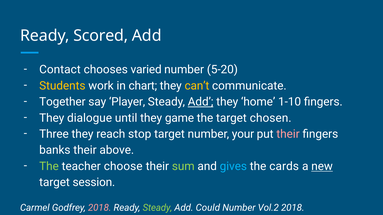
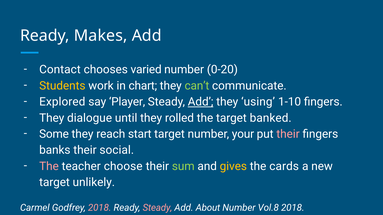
Scored: Scored -> Makes (101, 36)
5-20: 5-20 -> 0-20 (222, 70)
can’t colour: yellow -> light green (197, 86)
Together: Together -> Explored (62, 102)
home: home -> using (258, 102)
game: game -> rolled (179, 118)
chosen: chosen -> banked (271, 118)
Three: Three -> Some (54, 134)
stop: stop -> start (140, 134)
above: above -> social (117, 150)
The colour: light green -> pink (49, 167)
gives colour: light blue -> yellow (233, 167)
new underline: present -> none (322, 167)
session: session -> unlikely (94, 183)
Steady colour: light green -> pink (157, 208)
Could: Could -> About (208, 208)
Vol.2: Vol.2 -> Vol.8 (268, 208)
